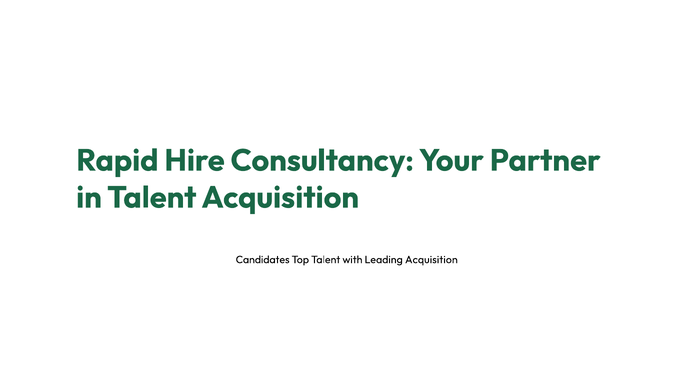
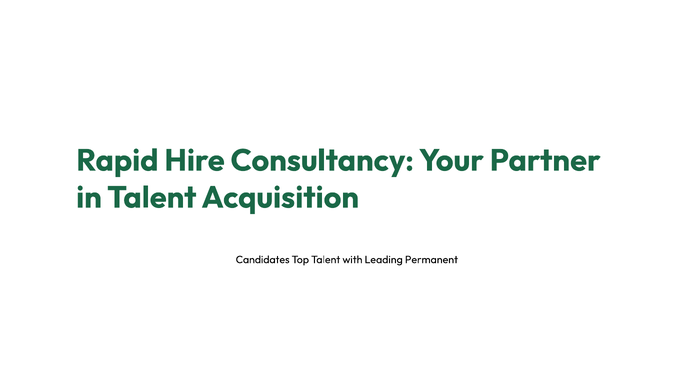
Leading Acquisition: Acquisition -> Permanent (431, 260)
